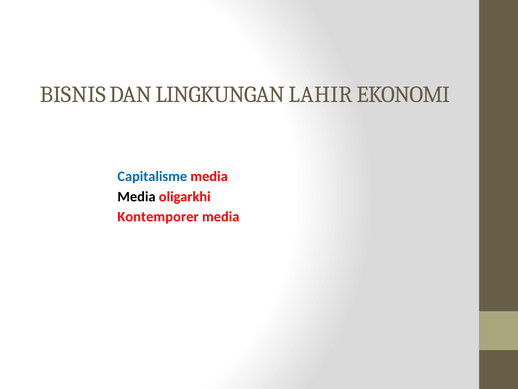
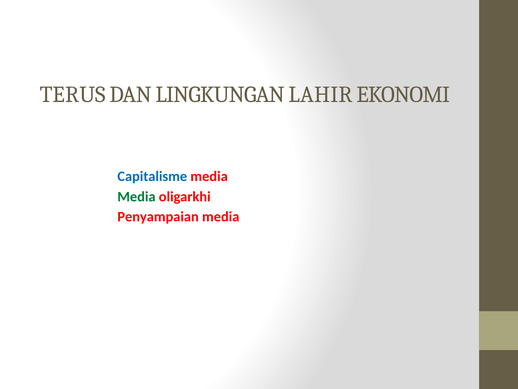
BISNIS: BISNIS -> TERUS (73, 94)
Media colour: black -> green (136, 196)
Kontemporer: Kontemporer -> Penyampaian (158, 217)
